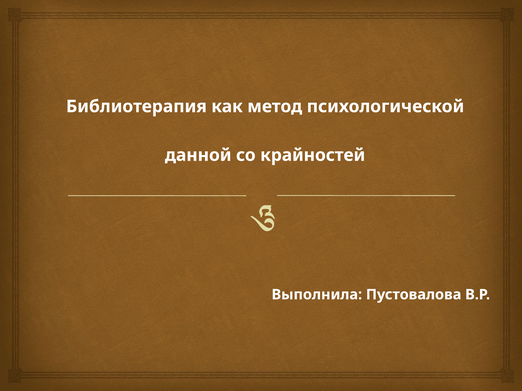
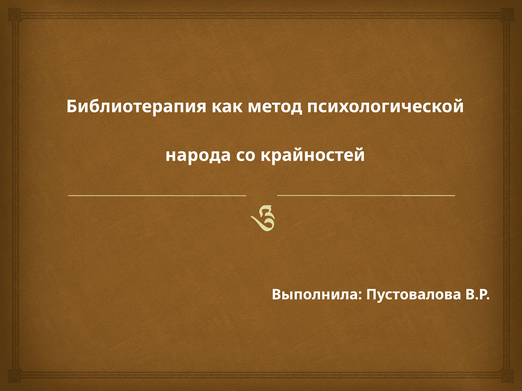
данной: данной -> народа (198, 155)
